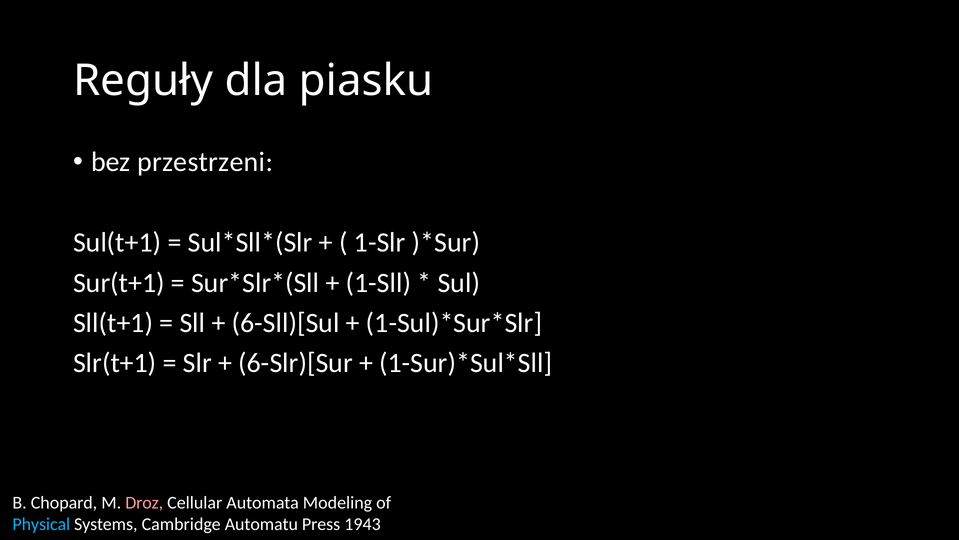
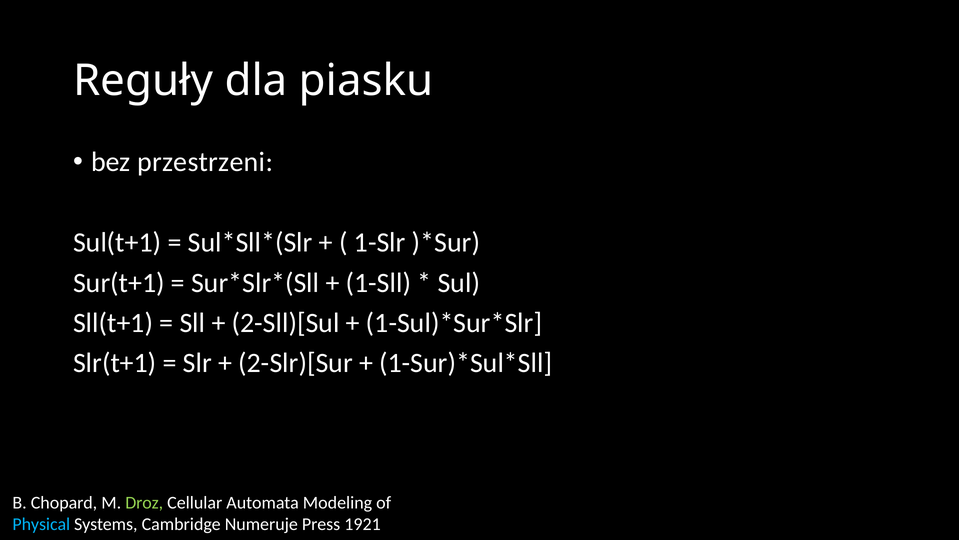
6-Sll)[Sul: 6-Sll)[Sul -> 2-Sll)[Sul (286, 323)
6-Slr)[Sur: 6-Slr)[Sur -> 2-Slr)[Sur (296, 363)
Droz colour: pink -> light green (144, 502)
Automatu: Automatu -> Numeruje (261, 524)
1943: 1943 -> 1921 (363, 524)
